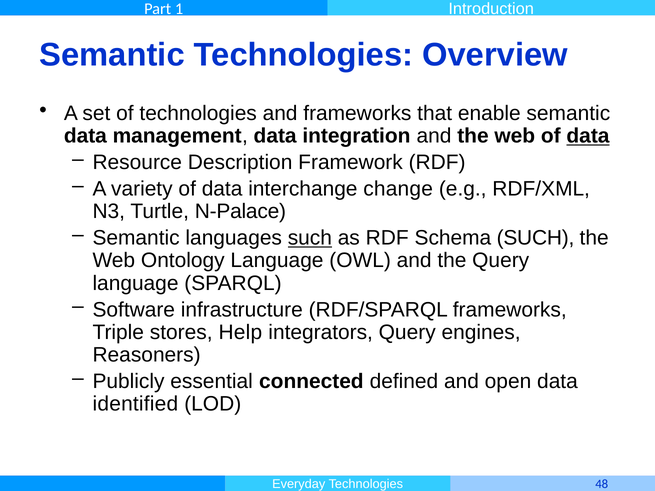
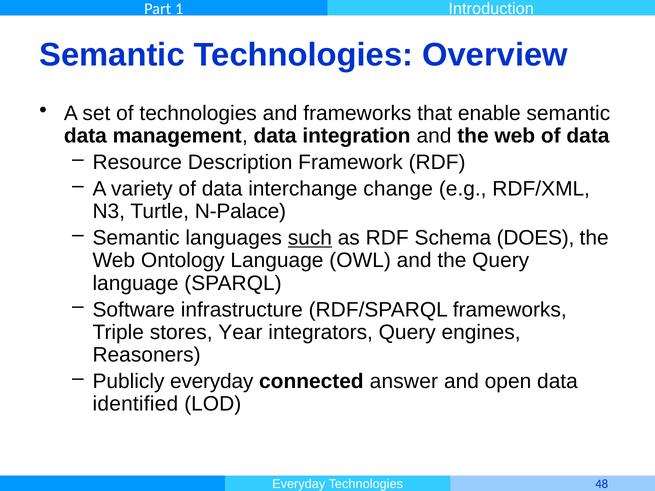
data underline: present -> none (588, 136)
Schema SUCH: SUCH -> DOES (535, 238)
Help: Help -> Year (240, 332)
Publicly essential: essential -> everyday (212, 381)
defined: defined -> answer (404, 381)
